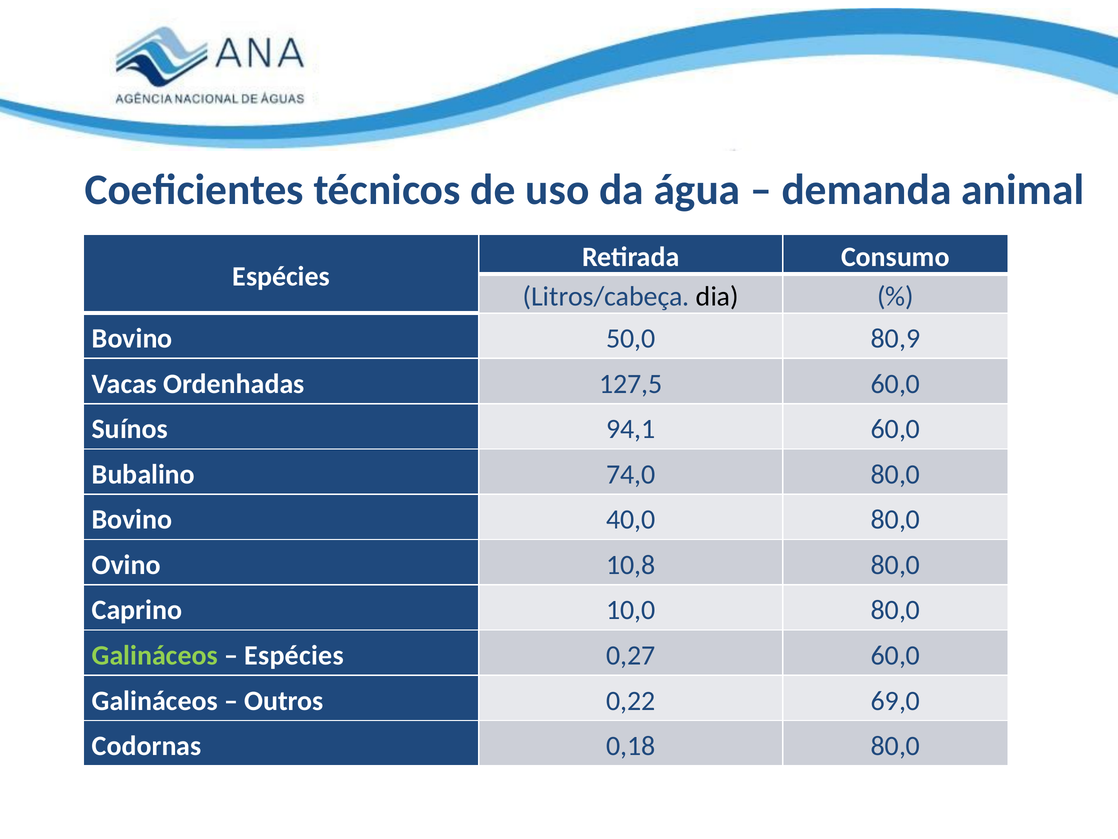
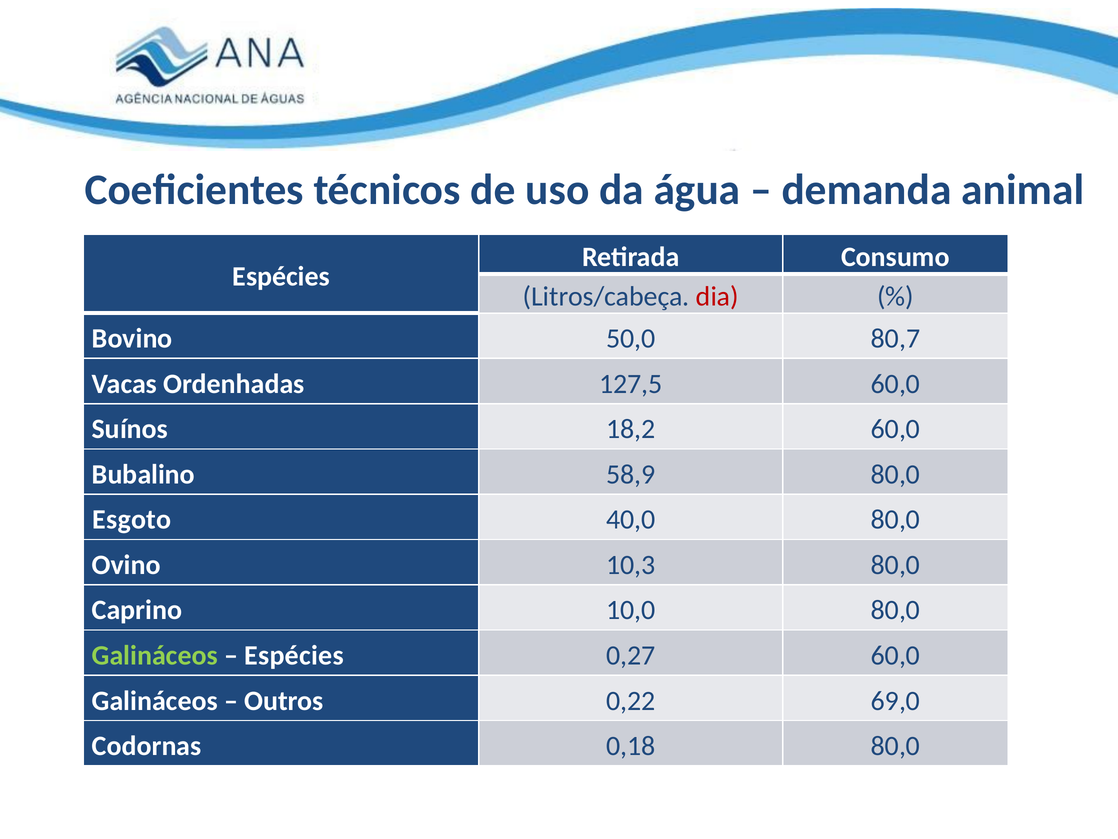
dia colour: black -> red (717, 296)
80,9: 80,9 -> 80,7 (895, 338)
94,1: 94,1 -> 18,2 (631, 429)
74,0: 74,0 -> 58,9 (631, 474)
Bovino: Bovino -> Esgoto (132, 519)
10,8: 10,8 -> 10,3 (631, 565)
